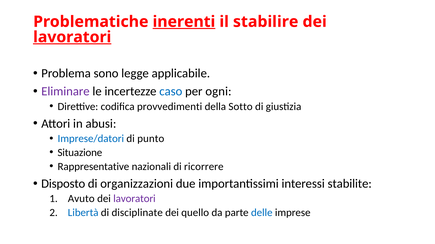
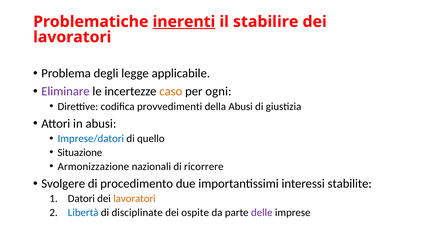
lavoratori underline: present -> none (72, 37)
sono: sono -> degli (106, 74)
caso colour: blue -> orange (171, 92)
della Sotto: Sotto -> Abusi (241, 107)
punto: punto -> quello (151, 139)
Rappresentative: Rappresentative -> Armonizzazione (93, 167)
Disposto: Disposto -> Svolgere (63, 184)
organizzazioni: organizzazioni -> procedimento (137, 184)
Avuto: Avuto -> Datori (81, 199)
lavoratori colour: purple -> orange (134, 199)
quello: quello -> ospite (195, 213)
delle colour: blue -> purple (262, 213)
